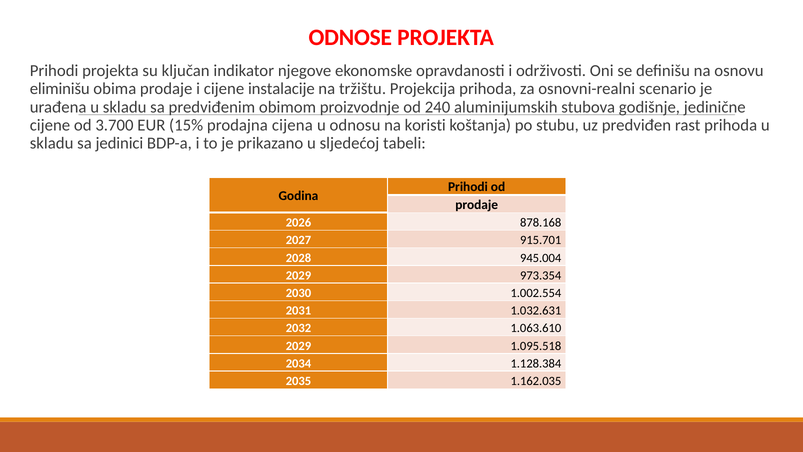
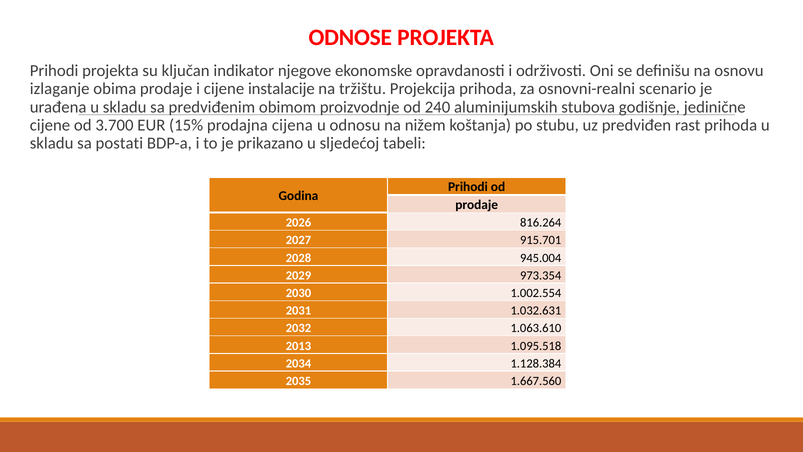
eliminišu: eliminišu -> izlaganje (60, 89)
koristi: koristi -> nižem (425, 125)
jedinici: jedinici -> postati (119, 143)
878.168: 878.168 -> 816.264 (541, 223)
2029: 2029 -> 2013 (298, 346)
1.162.035: 1.162.035 -> 1.667.560 (536, 381)
